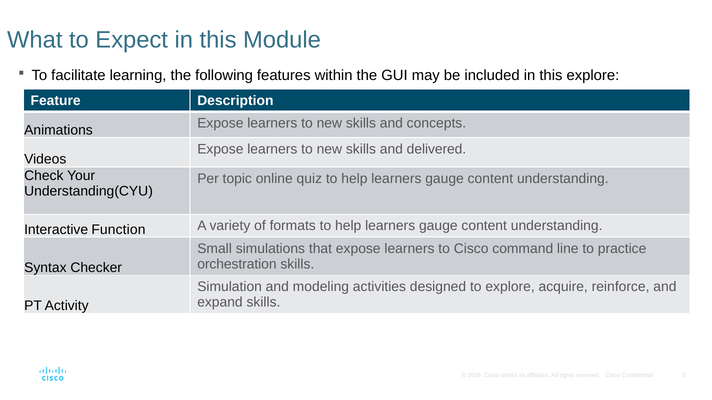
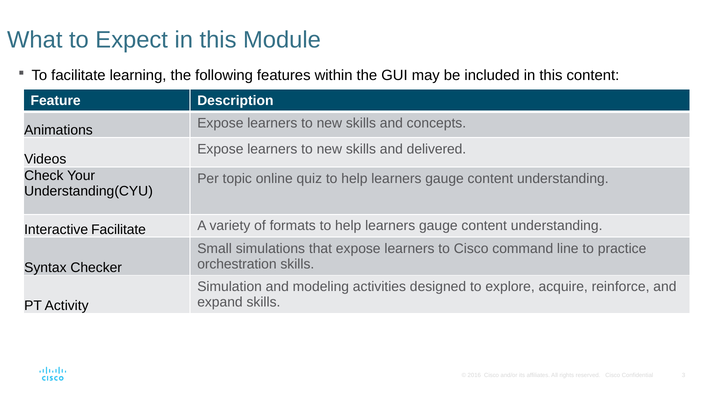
this explore: explore -> content (593, 76)
Interactive Function: Function -> Facilitate (119, 230)
